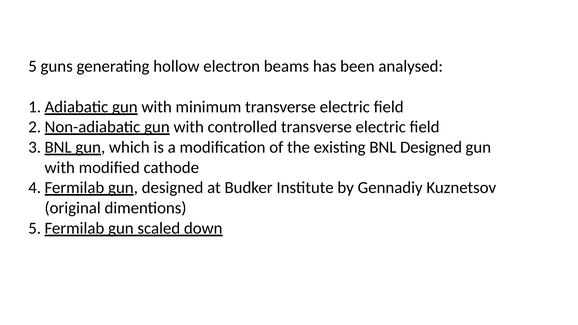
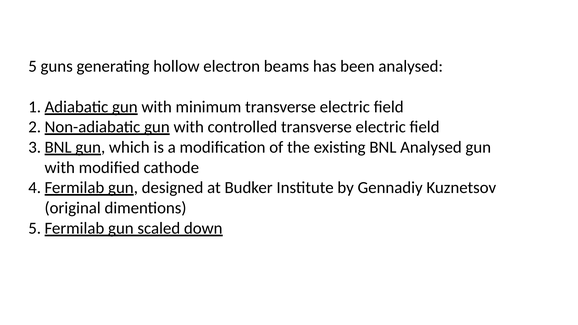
BNL Designed: Designed -> Analysed (431, 147)
